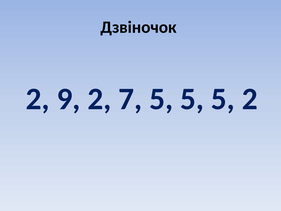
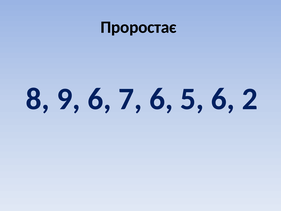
Дзвіночок: Дзвіночок -> Проростає (139, 27)
2: 2 -> 8 (38, 99)
9 2: 2 -> 6 (99, 99)
7 5: 5 -> 6 (161, 99)
5: 5 -> 6 (223, 99)
